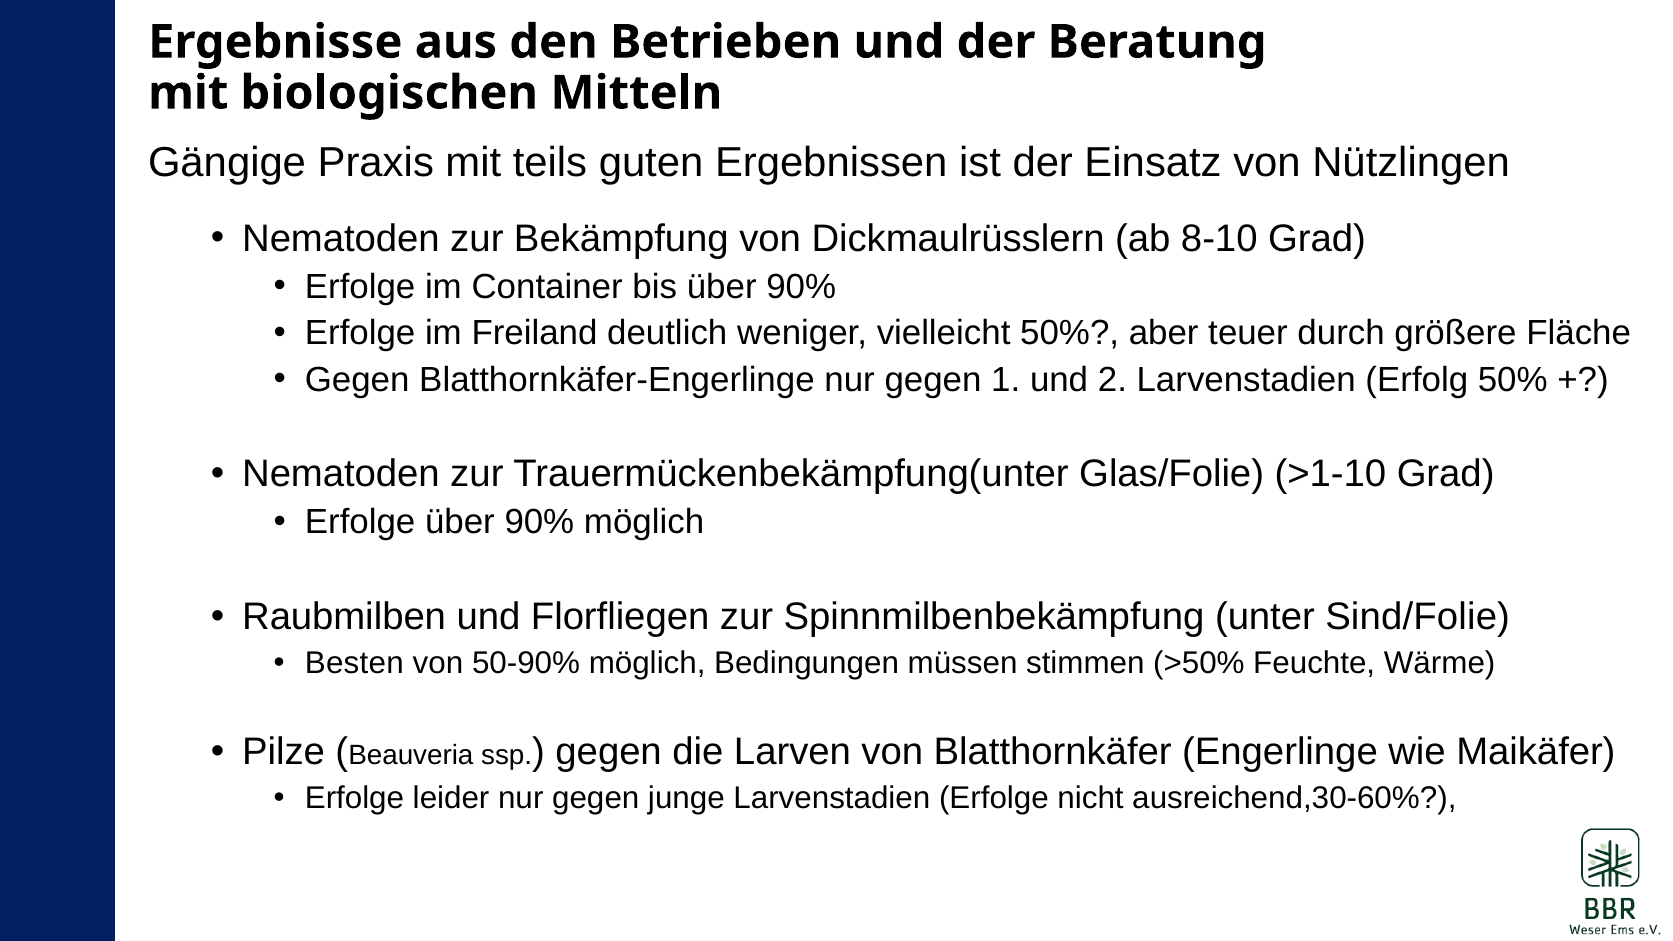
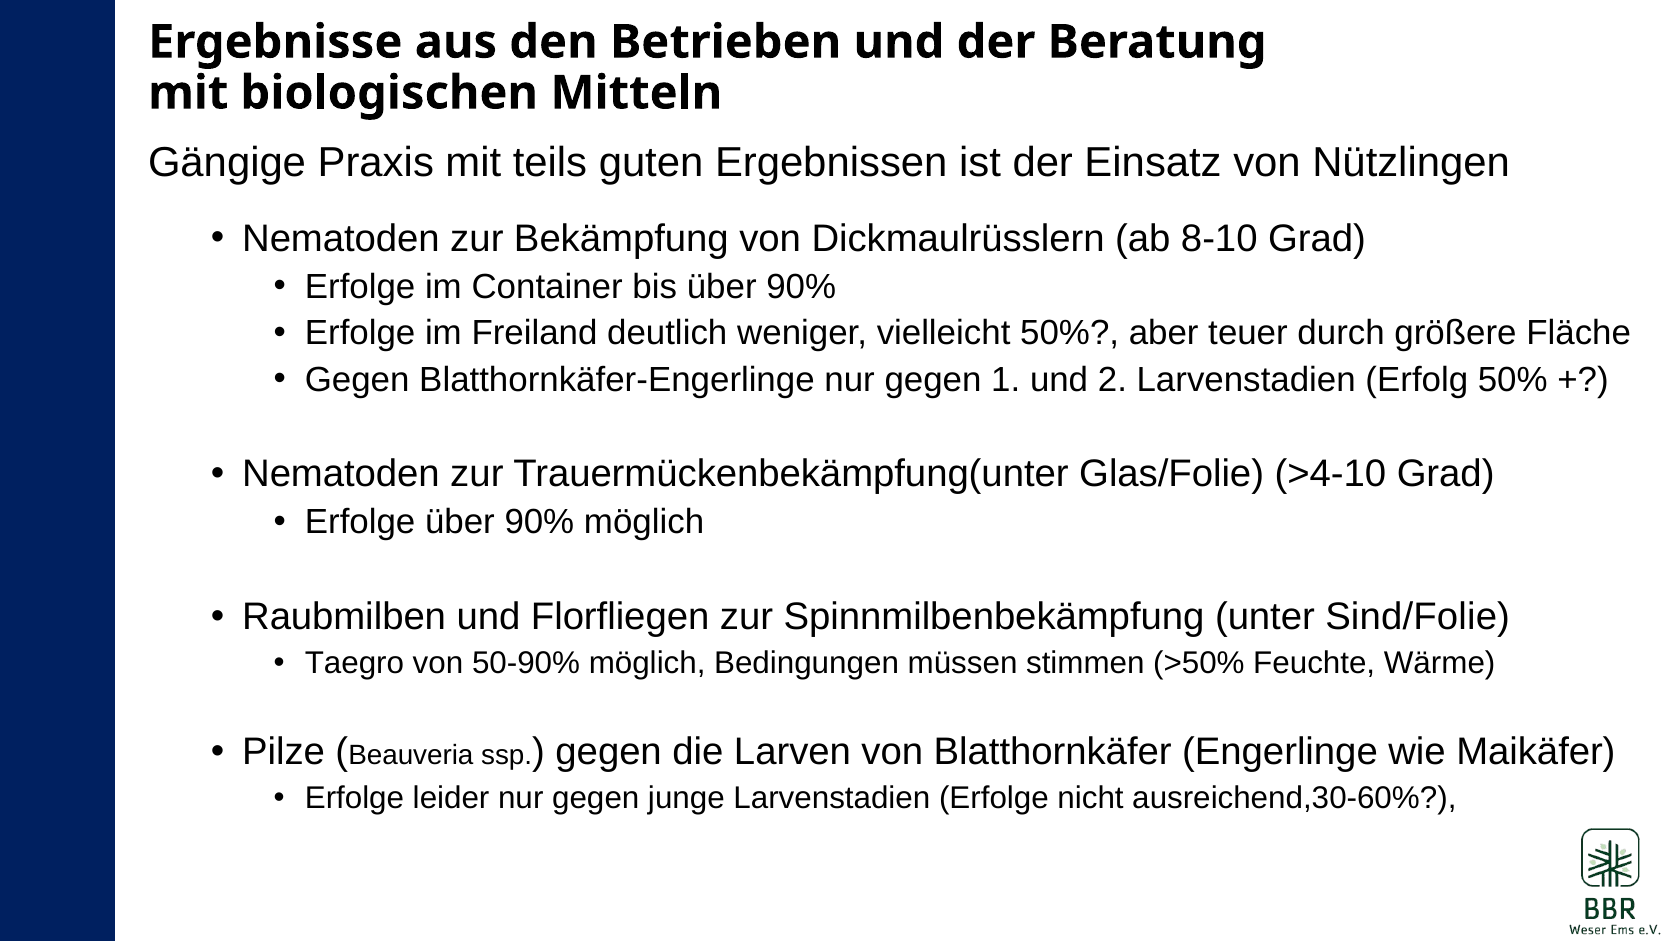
>1-10: >1-10 -> >4-10 (1330, 474)
Besten: Besten -> Taegro (354, 663)
